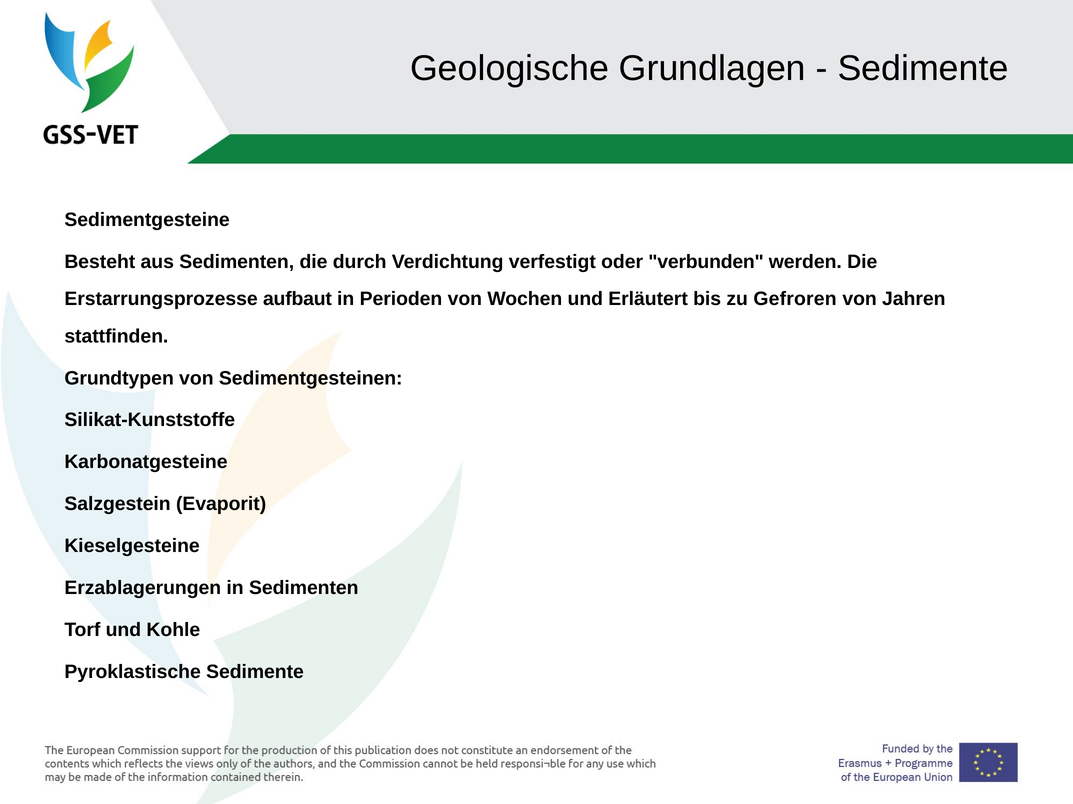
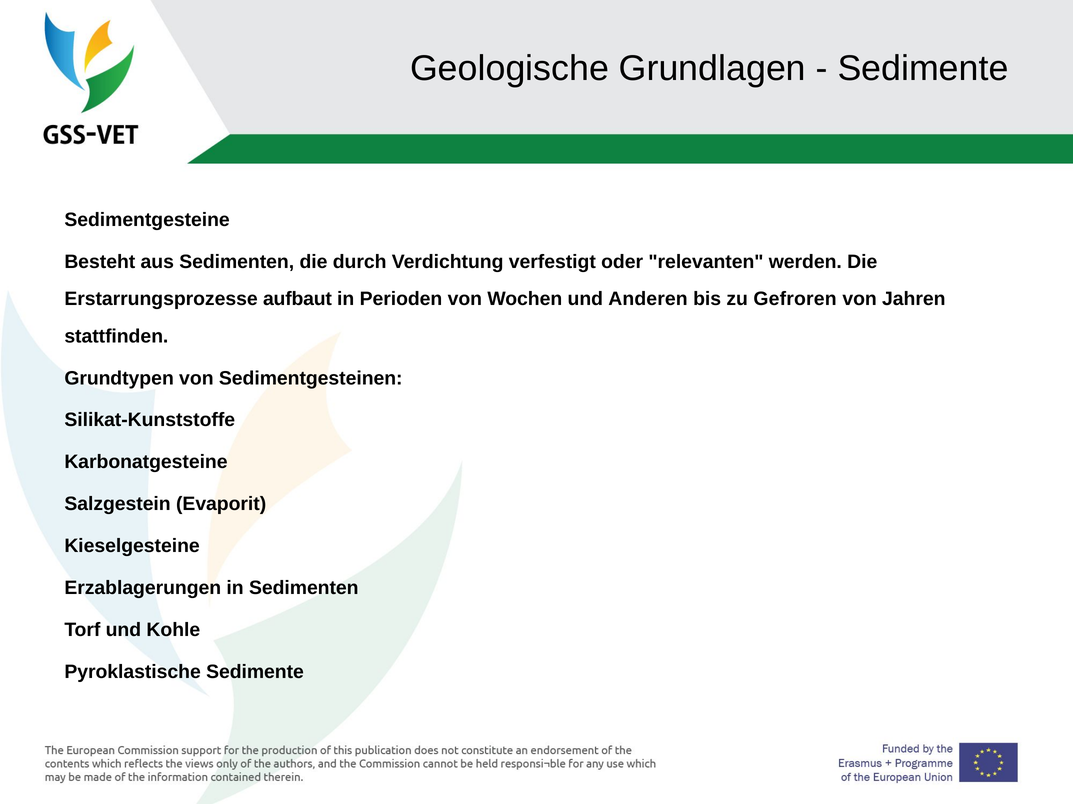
verbunden: verbunden -> relevanten (706, 262)
Erläutert: Erläutert -> Anderen (648, 299)
